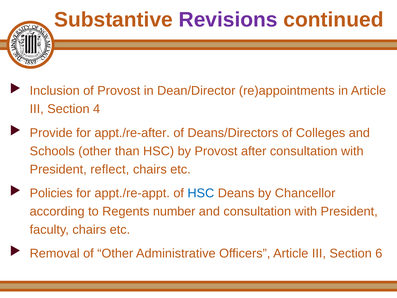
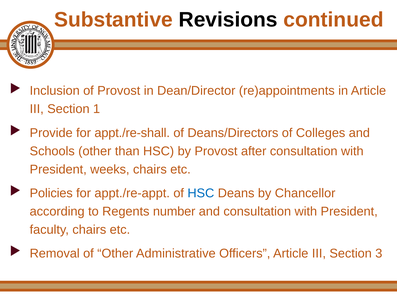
Revisions colour: purple -> black (228, 20)
4: 4 -> 1 (97, 109)
appt./re-after: appt./re-after -> appt./re-shall (132, 133)
reflect: reflect -> weeks (110, 169)
6: 6 -> 3 (379, 253)
